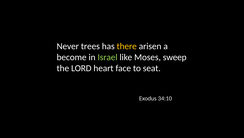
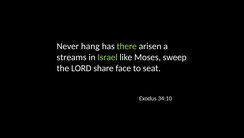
trees: trees -> hang (90, 46)
there colour: yellow -> light green (127, 46)
become: become -> streams (72, 57)
heart: heart -> share (104, 68)
